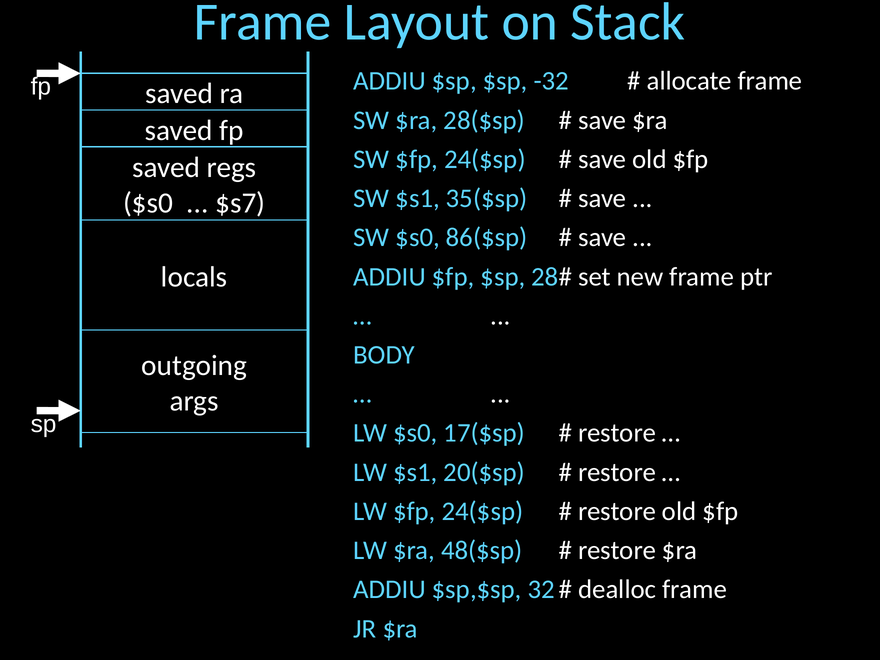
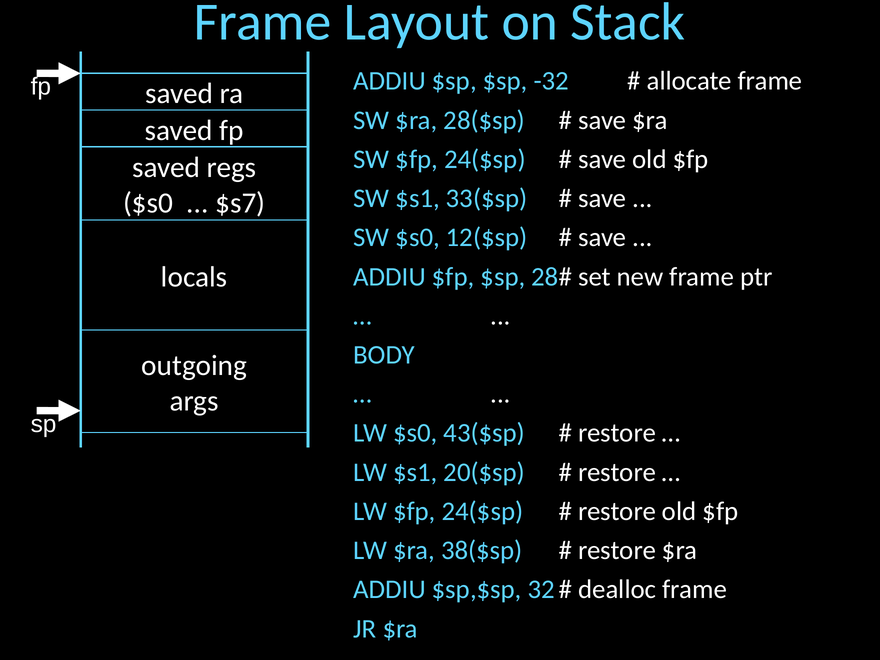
35($sp: 35($sp -> 33($sp (487, 198)
86($sp: 86($sp -> 12($sp (487, 238)
17($sp: 17($sp -> 43($sp (484, 433)
48($sp: 48($sp -> 38($sp (482, 550)
